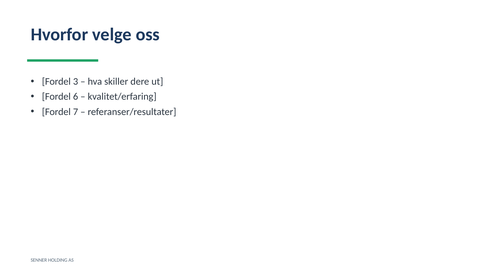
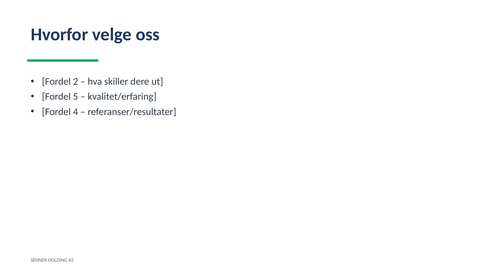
3: 3 -> 2 (76, 82)
6: 6 -> 5 (76, 97)
7: 7 -> 4 (76, 112)
